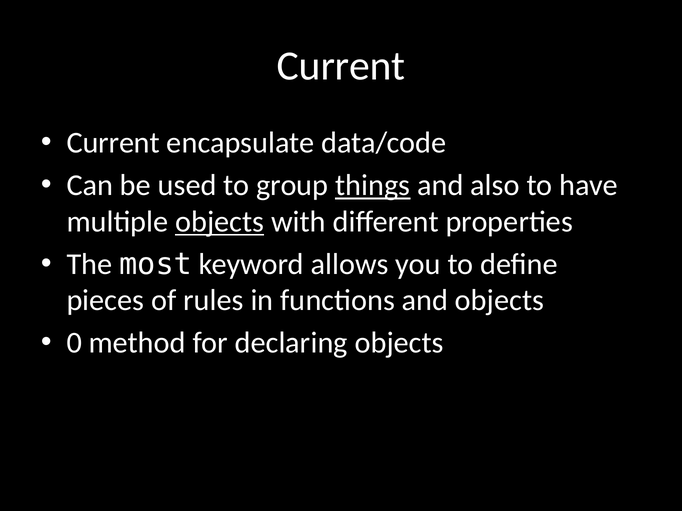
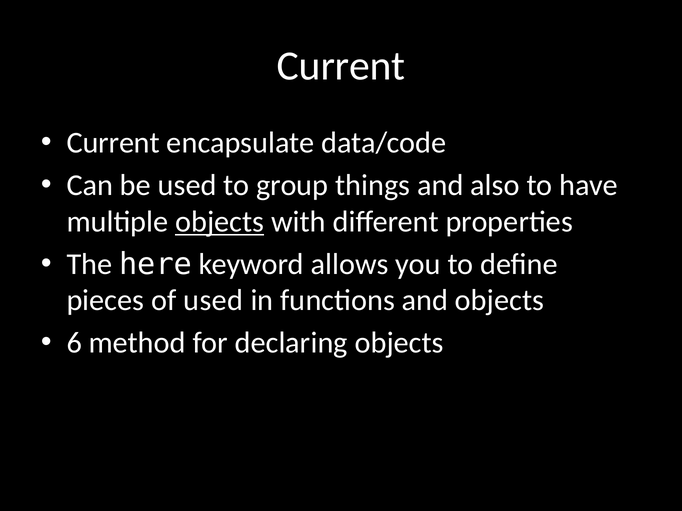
things underline: present -> none (373, 186)
most: most -> here (156, 264)
of rules: rules -> used (213, 301)
0: 0 -> 6 (74, 343)
